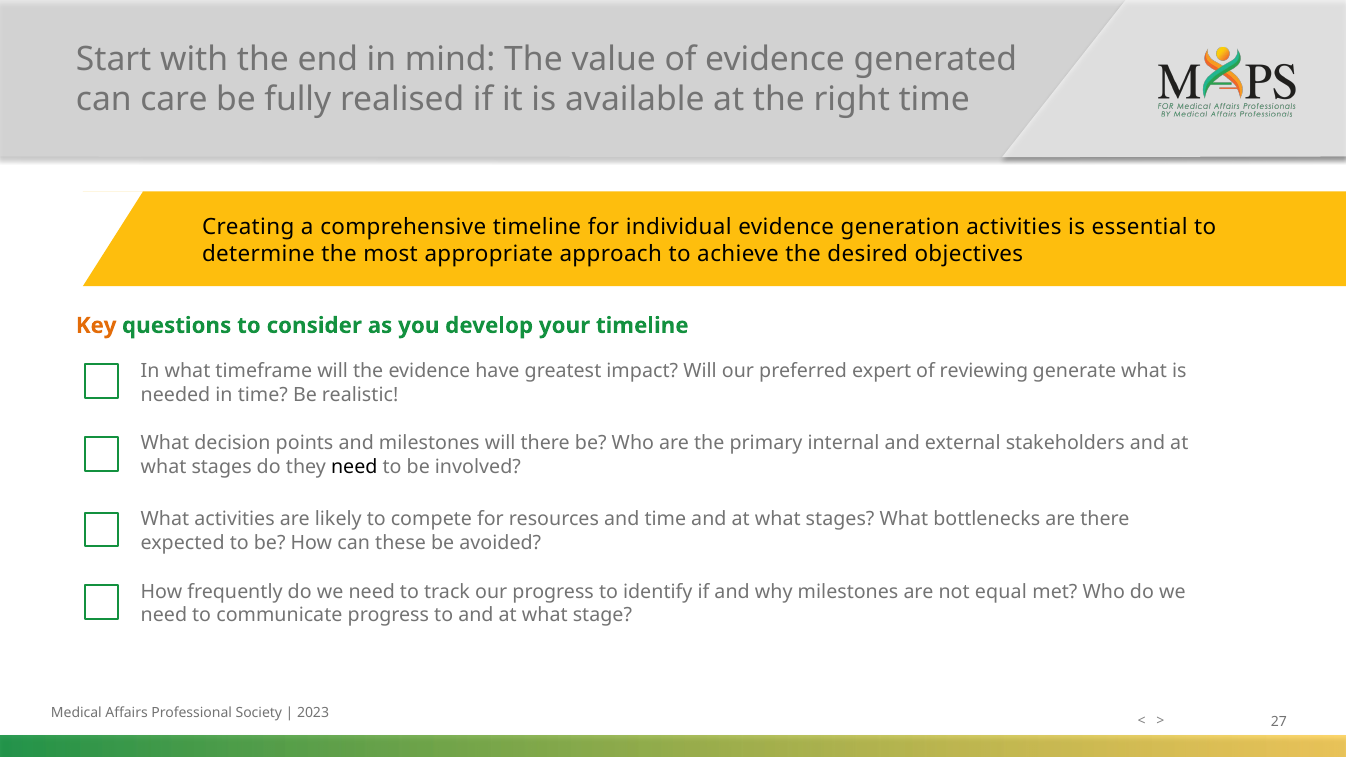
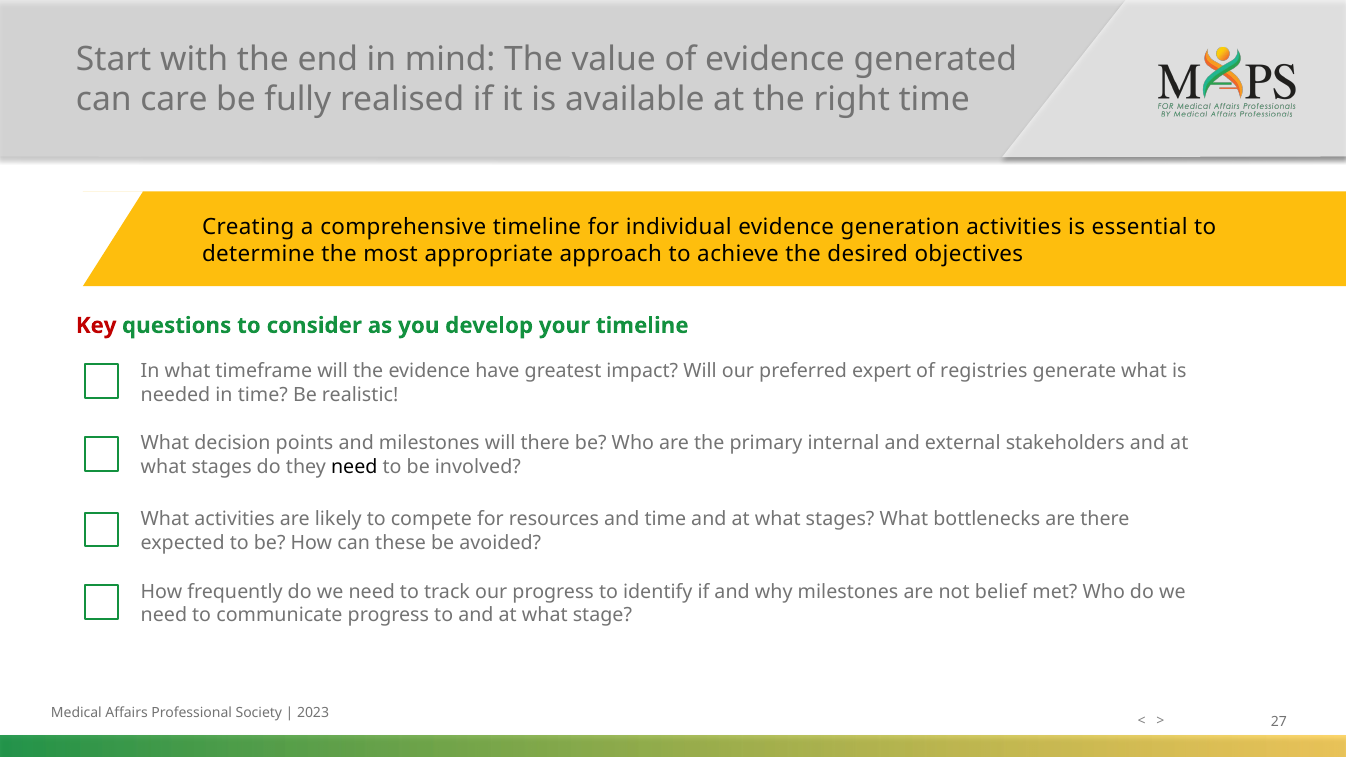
Key colour: orange -> red (96, 326)
reviewing: reviewing -> registries (984, 371)
equal: equal -> belief (1001, 592)
